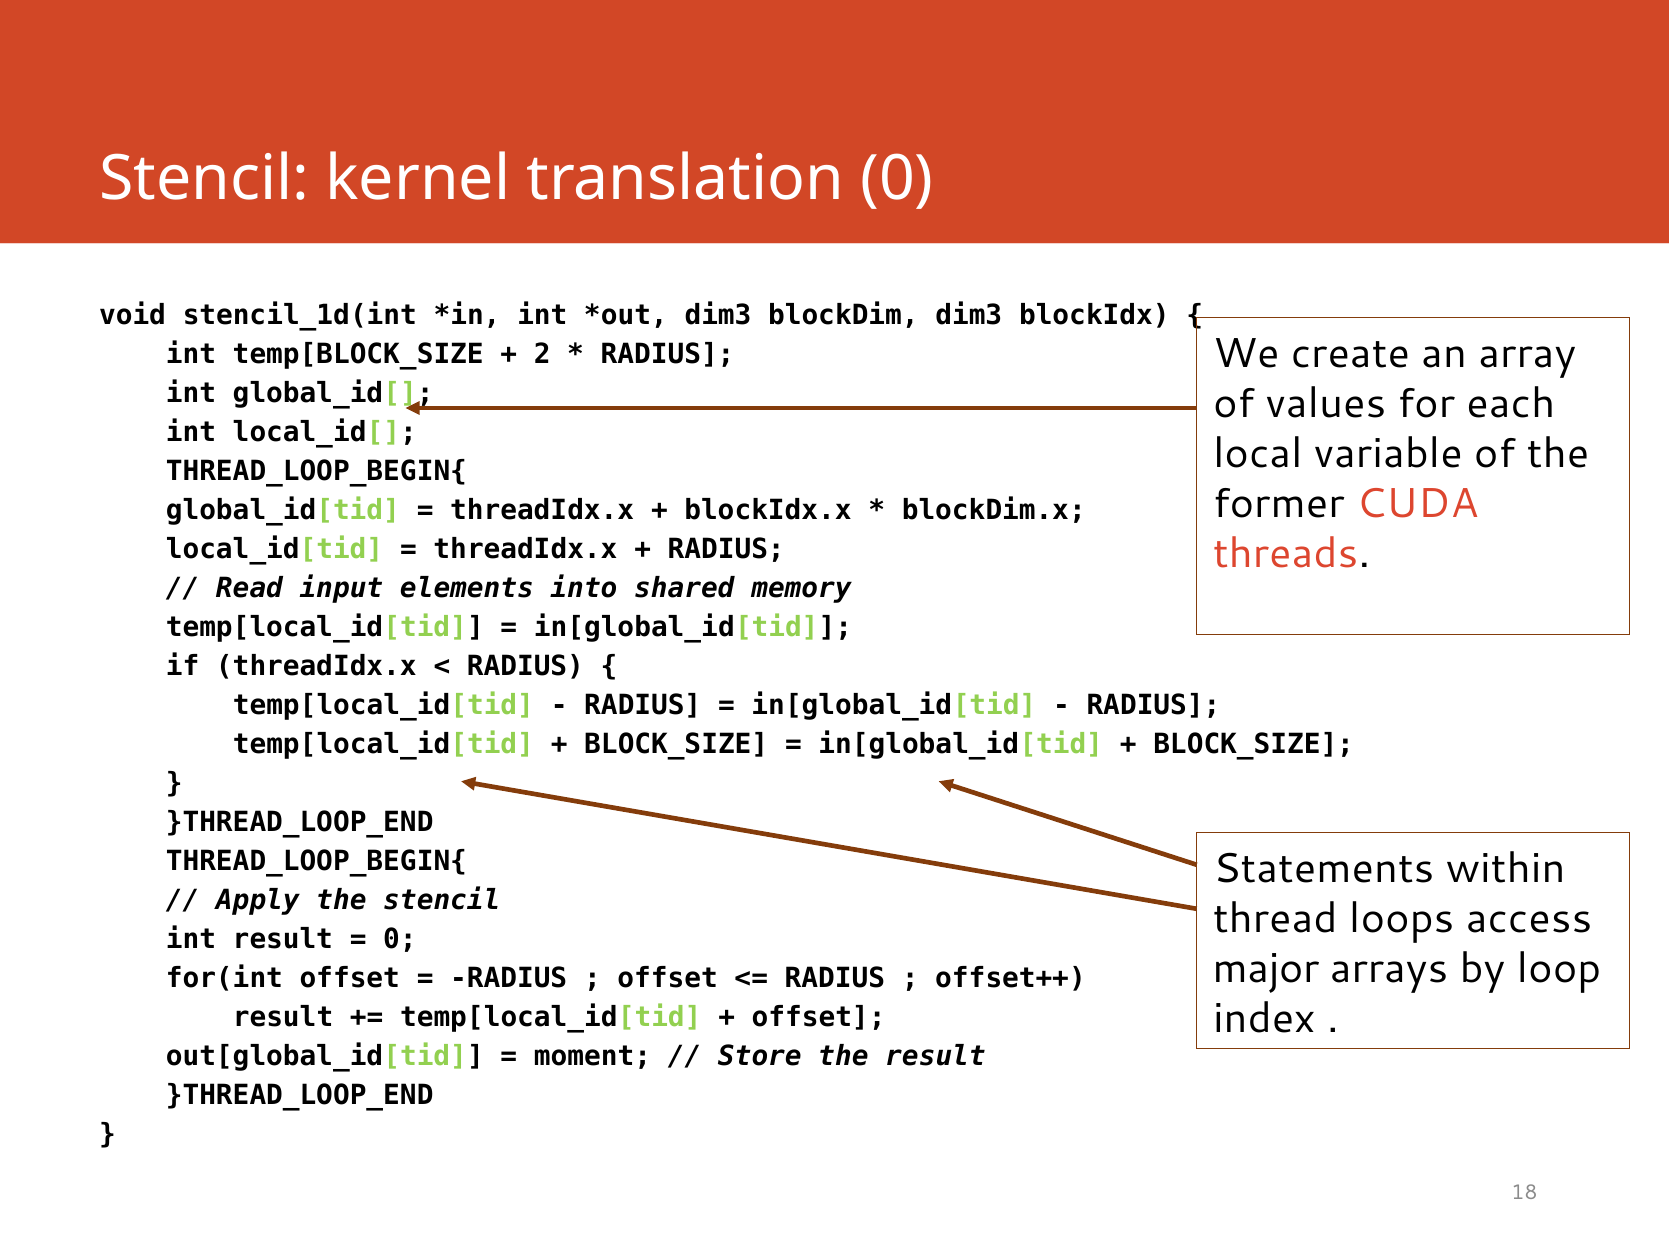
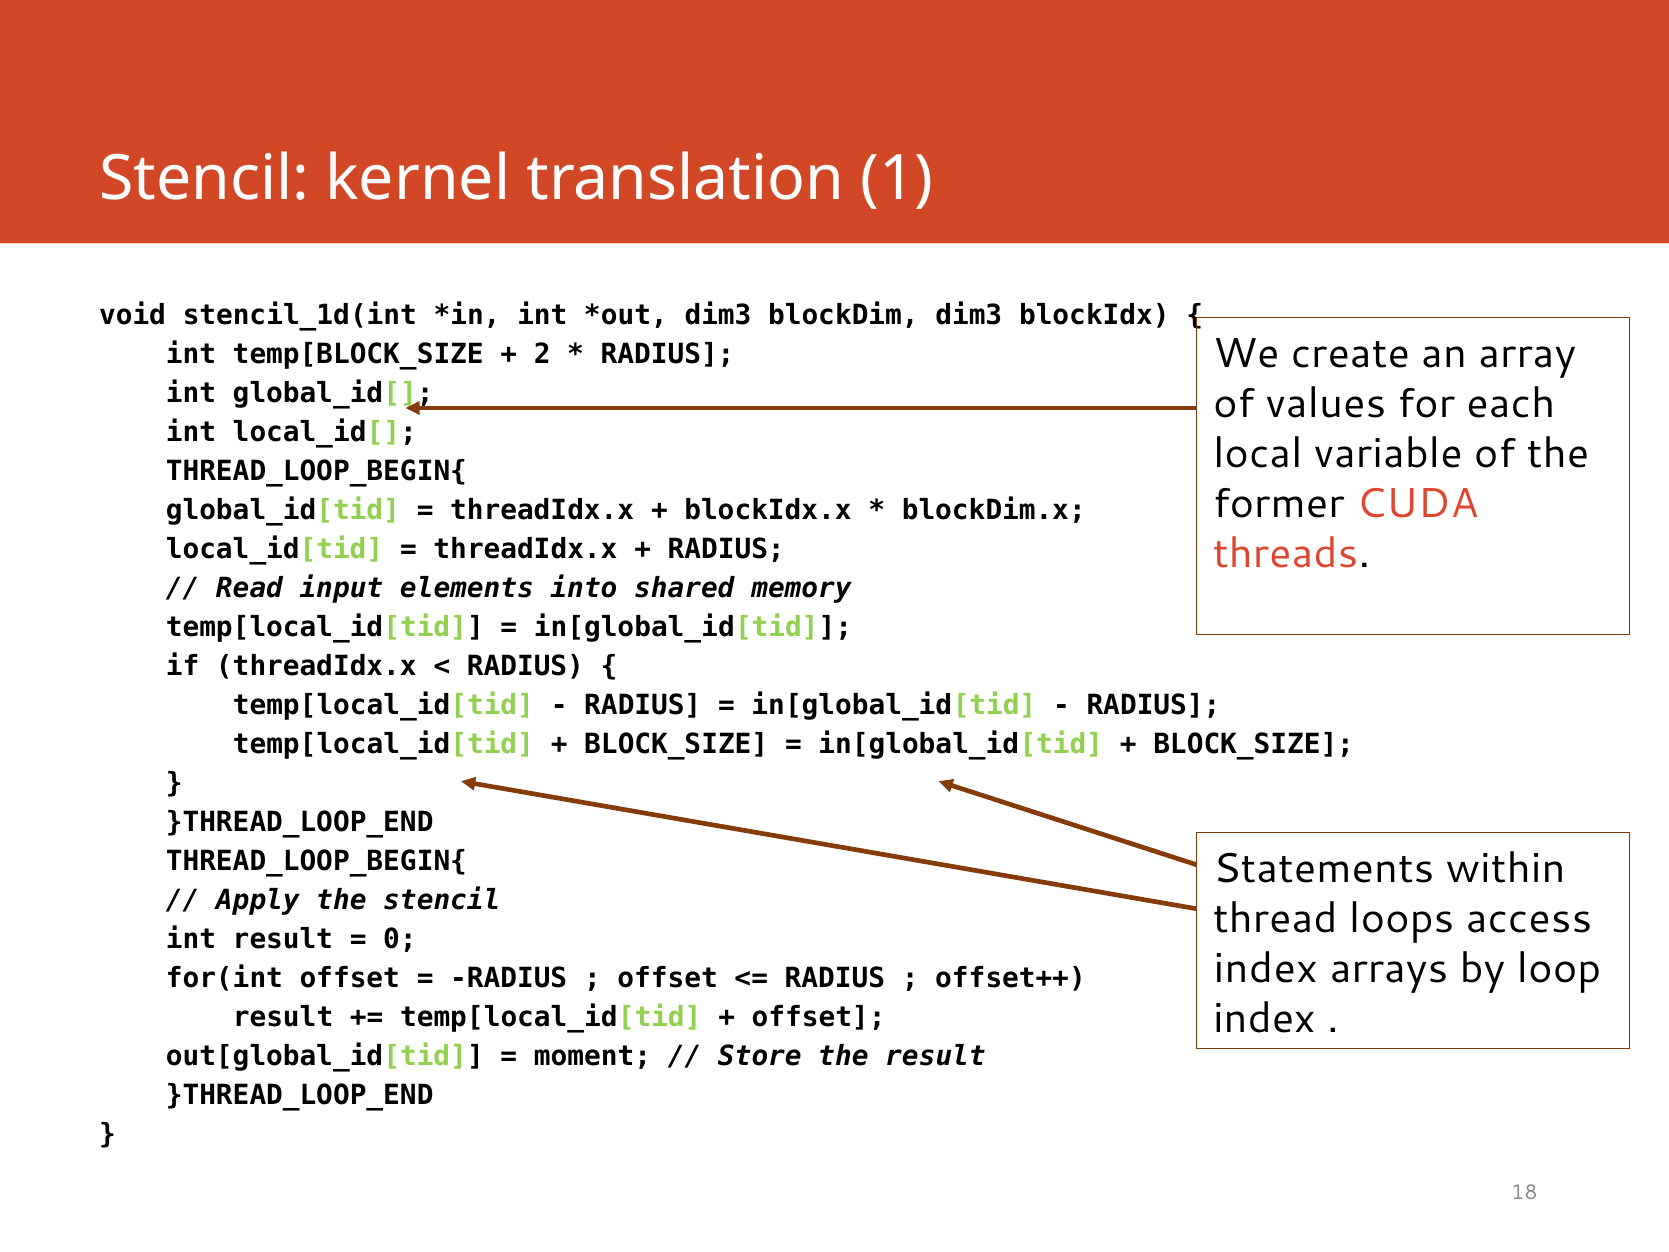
translation 0: 0 -> 1 (897, 179)
major: major -> index (1266, 968)
